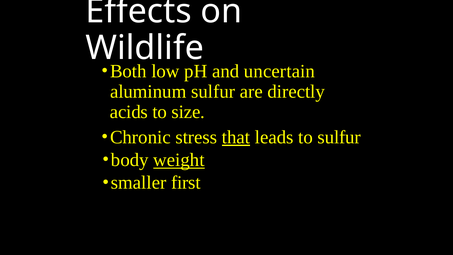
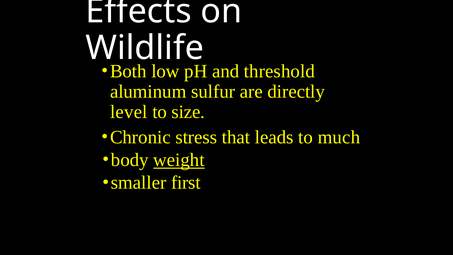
uncertain: uncertain -> threshold (279, 71)
acids: acids -> level (129, 112)
that underline: present -> none (236, 137)
to sulfur: sulfur -> much (339, 137)
